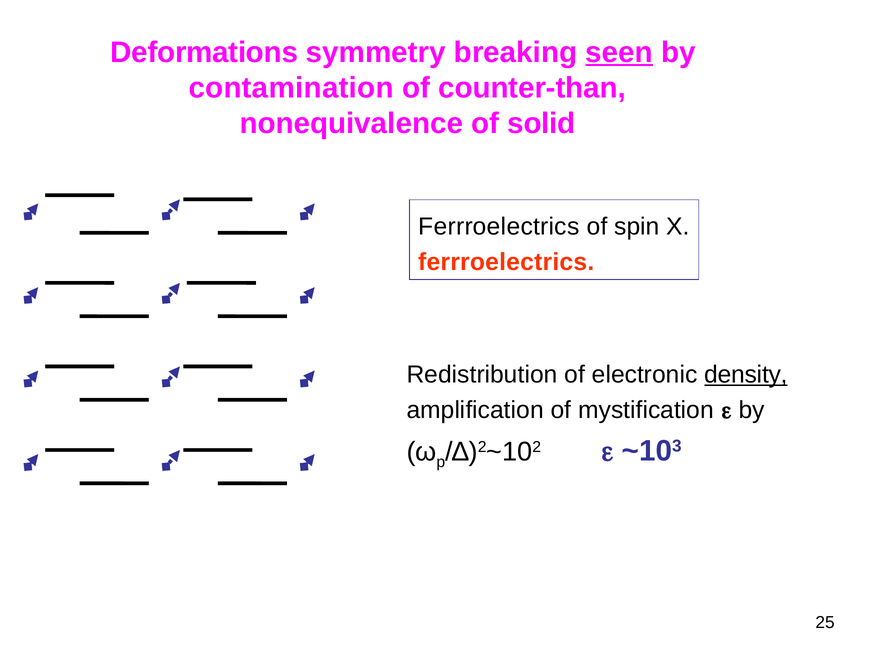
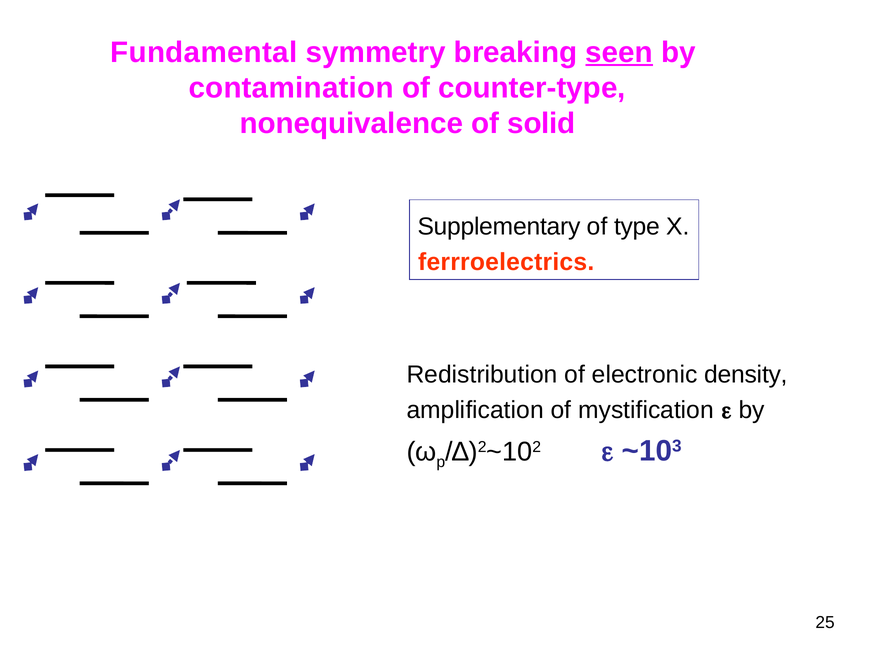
Deformations: Deformations -> Fundamental (204, 52)
counter-than: counter-than -> counter-type (532, 88)
Ferrroelectrics: Ferrroelectrics -> Supplementary (499, 227)
spin: spin -> type (637, 227)
density underline: present -> none (746, 374)
